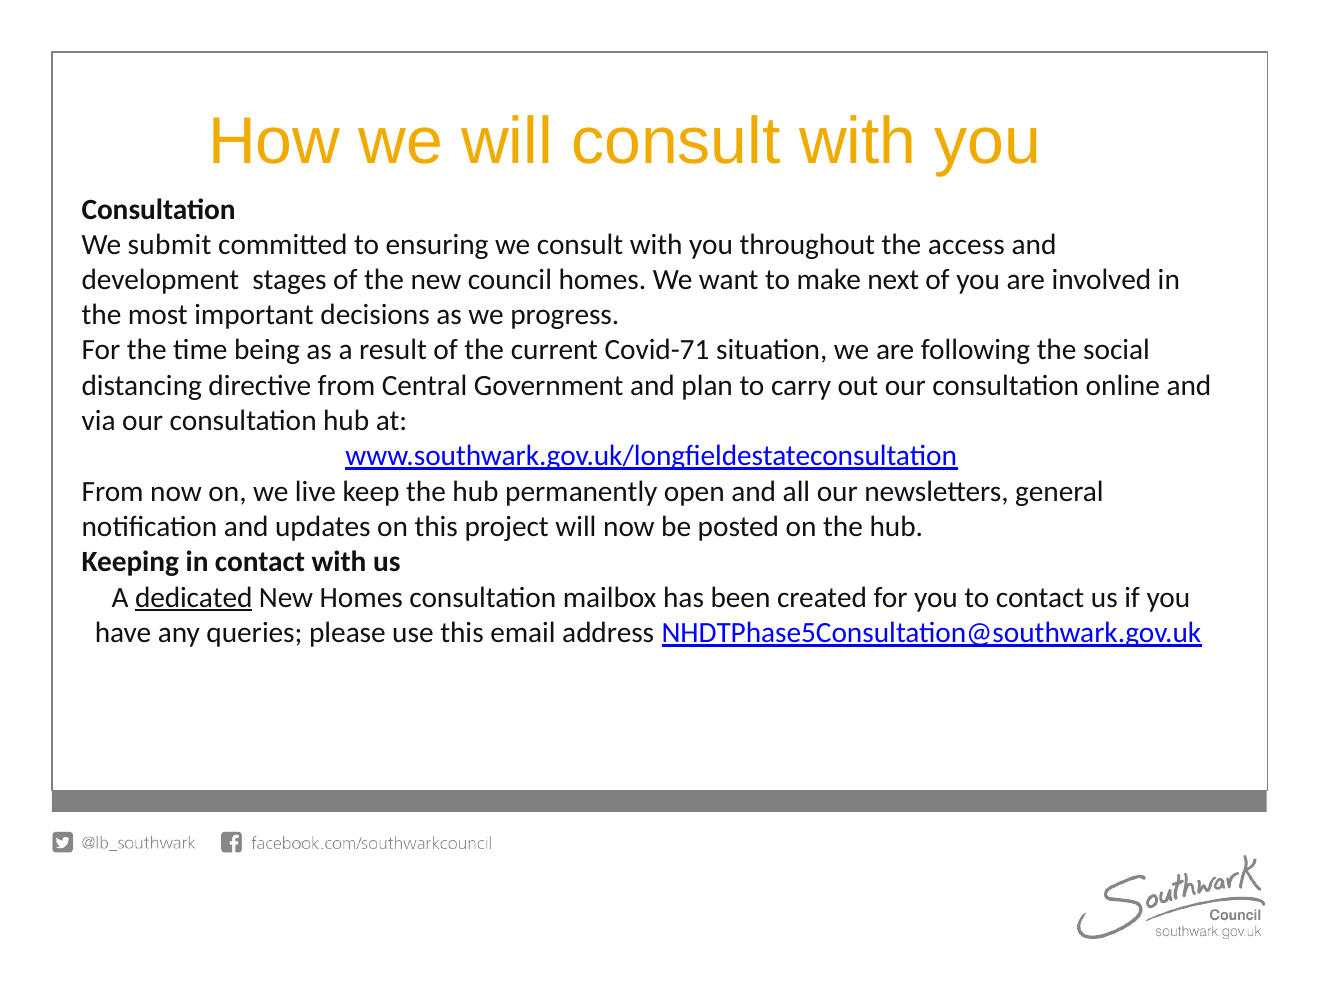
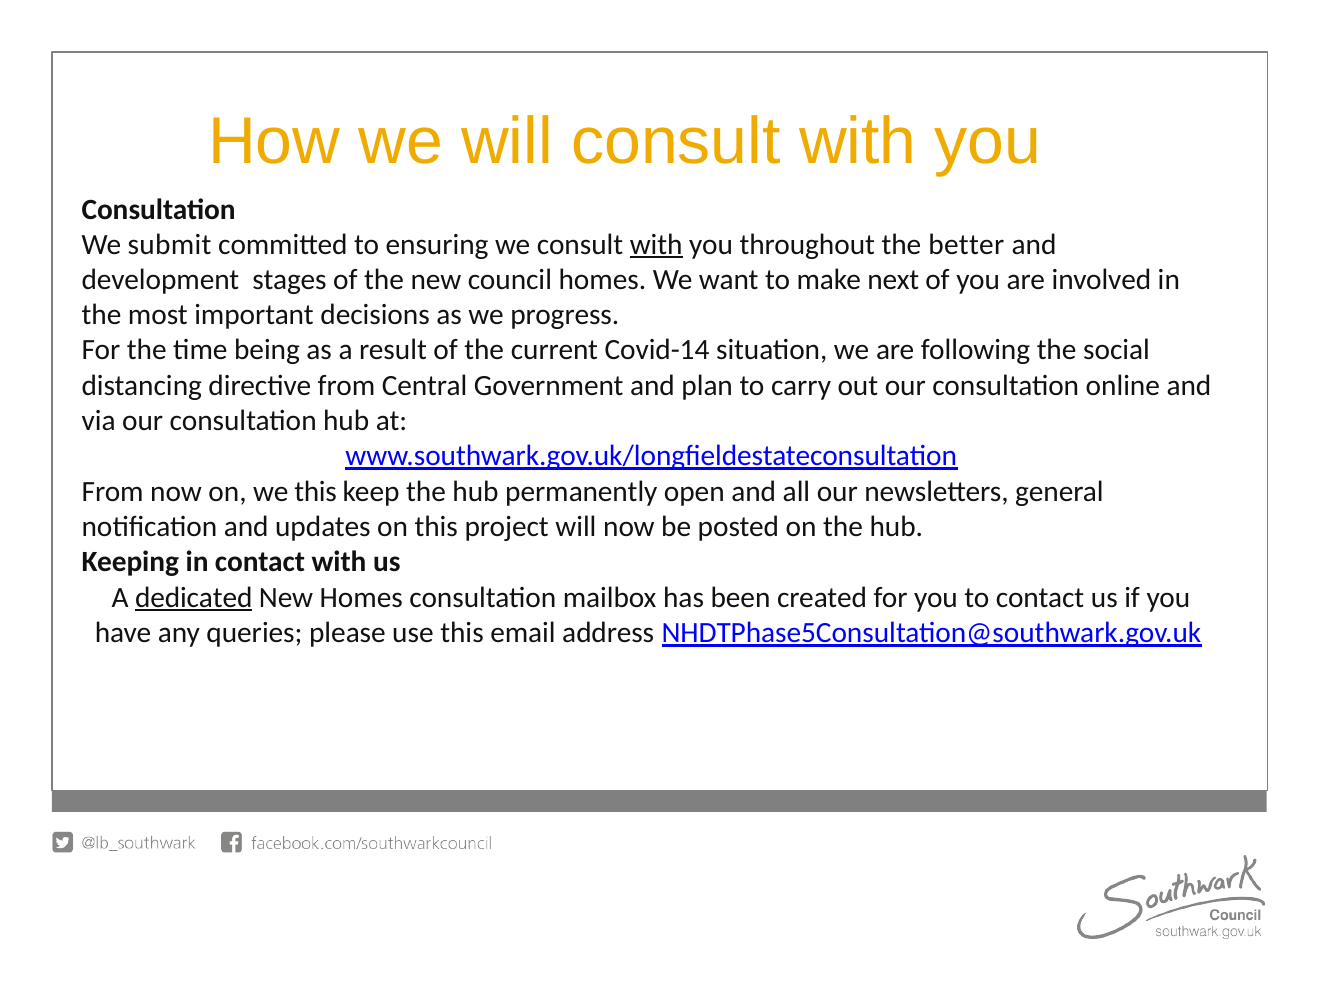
with underline: none -> present (656, 245)
access: access -> better (966, 245)
Covid-71: Covid-71 -> Covid-14 (657, 350)
we live: live -> this (316, 492)
